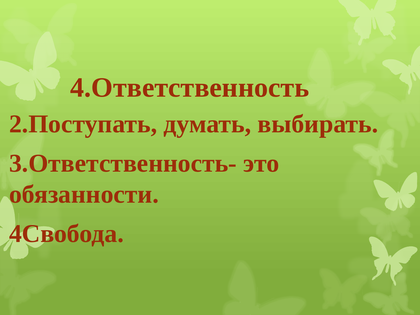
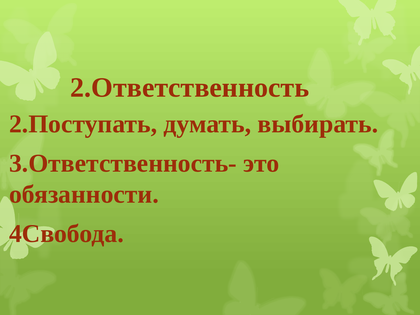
4.Ответственность: 4.Ответственность -> 2.Ответственность (190, 88)
